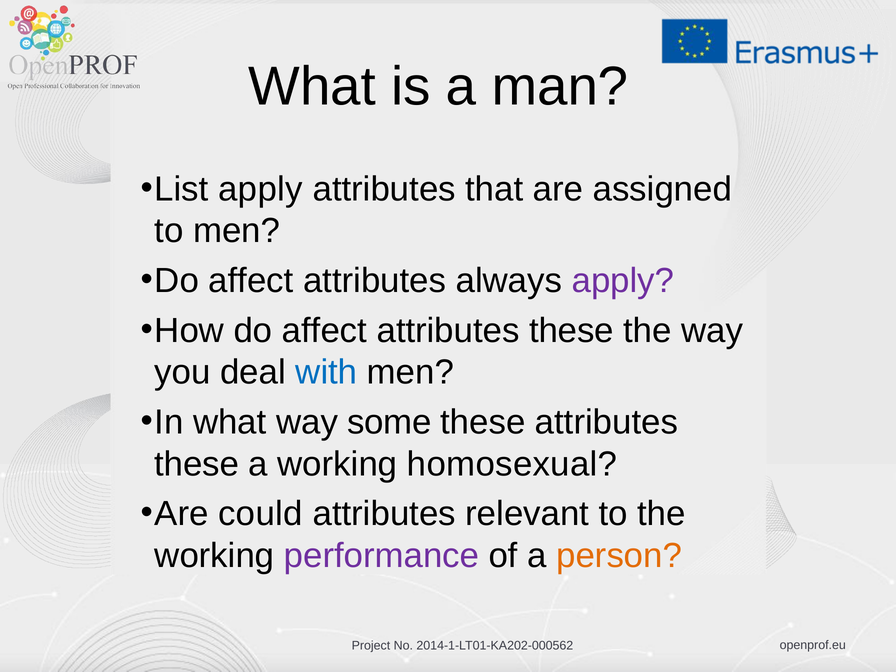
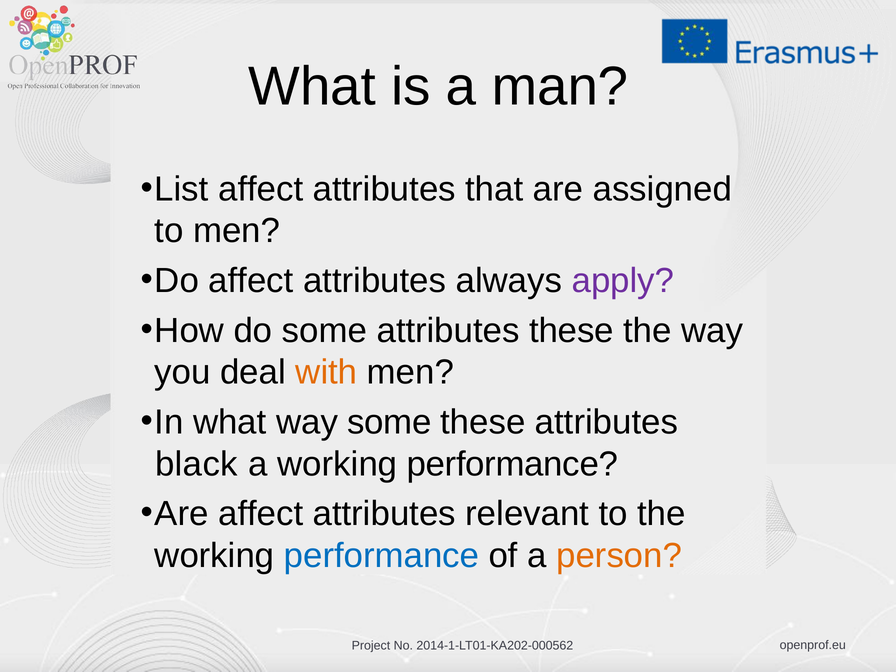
List apply: apply -> affect (261, 189)
How do affect: affect -> some (325, 331)
with colour: blue -> orange (326, 372)
these: these -> black (196, 464)
a working homosexual: homosexual -> performance (512, 464)
Are could: could -> affect (261, 514)
performance colour: purple -> blue (381, 556)
